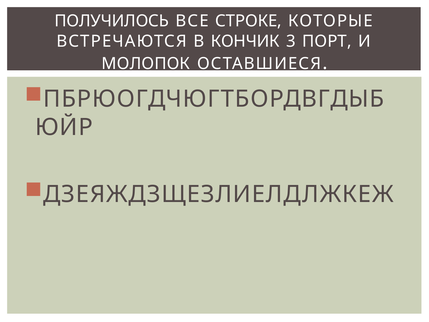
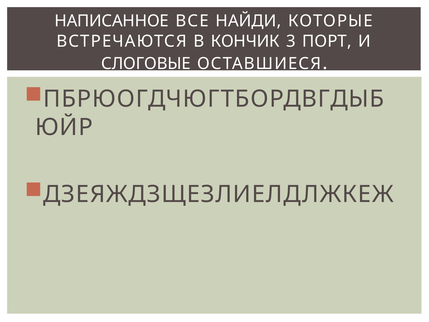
ПОЛУЧИЛОСЬ: ПОЛУЧИЛОСЬ -> НАПИСАННОЕ (112, 21)
СТРОКЕ: СТРОКЕ -> НАЙДИ (248, 21)
МОЛОПОК: МОЛОПОК -> СЛОГОВЫЕ (146, 64)
